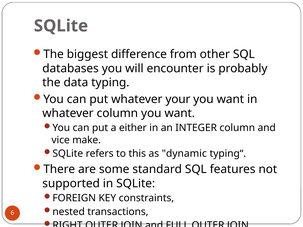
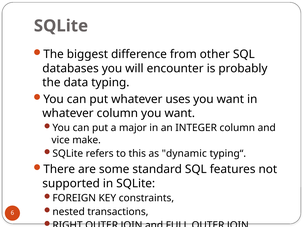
your: your -> uses (178, 99)
either: either -> major (133, 128)
